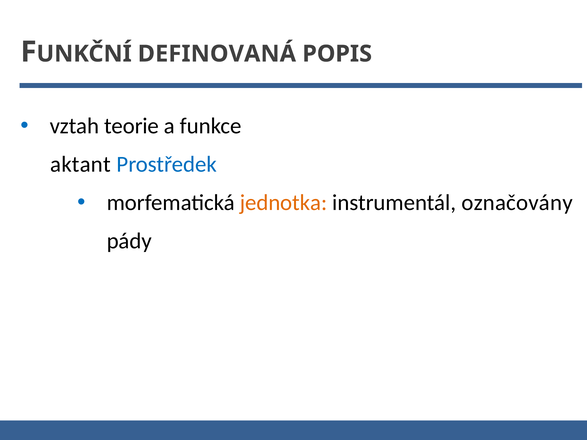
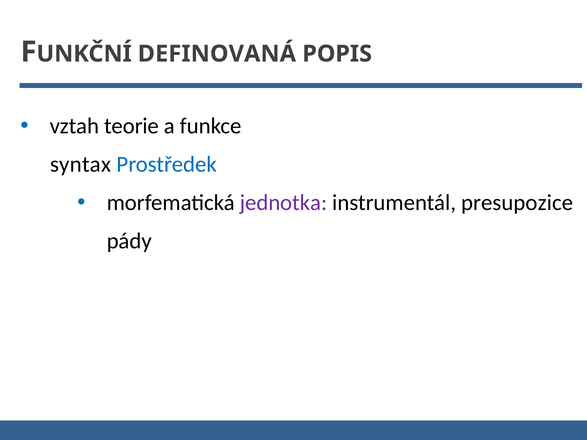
aktant: aktant -> syntax (81, 164)
jednotka colour: orange -> purple (283, 203)
označovány: označovány -> presupozice (517, 203)
